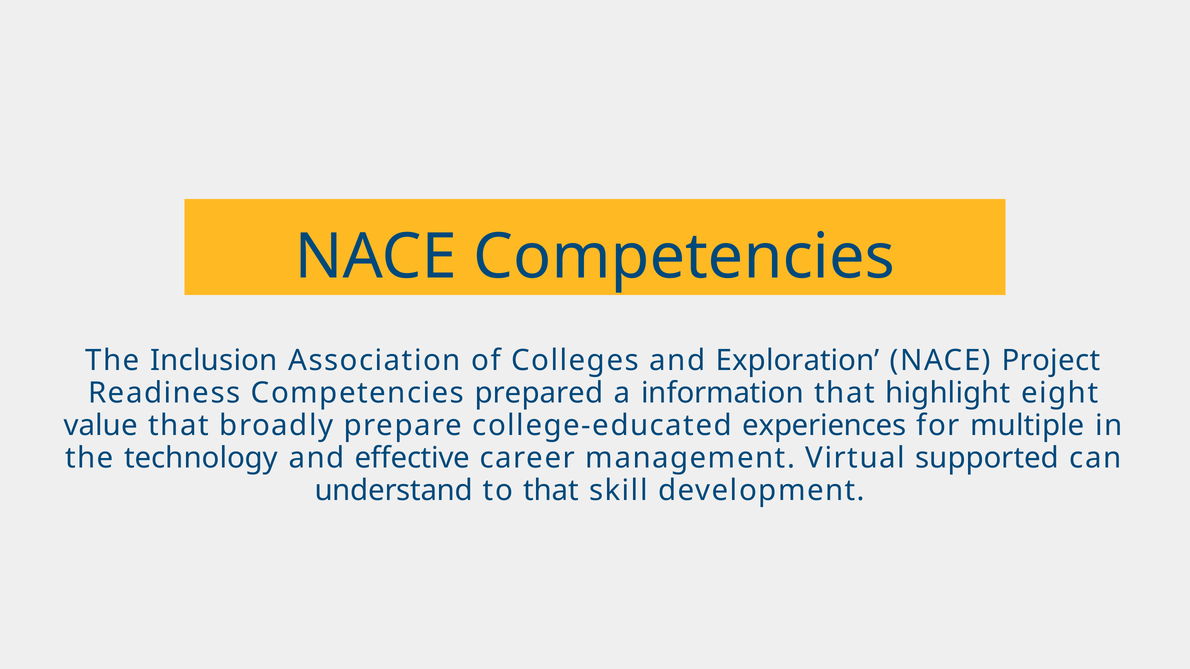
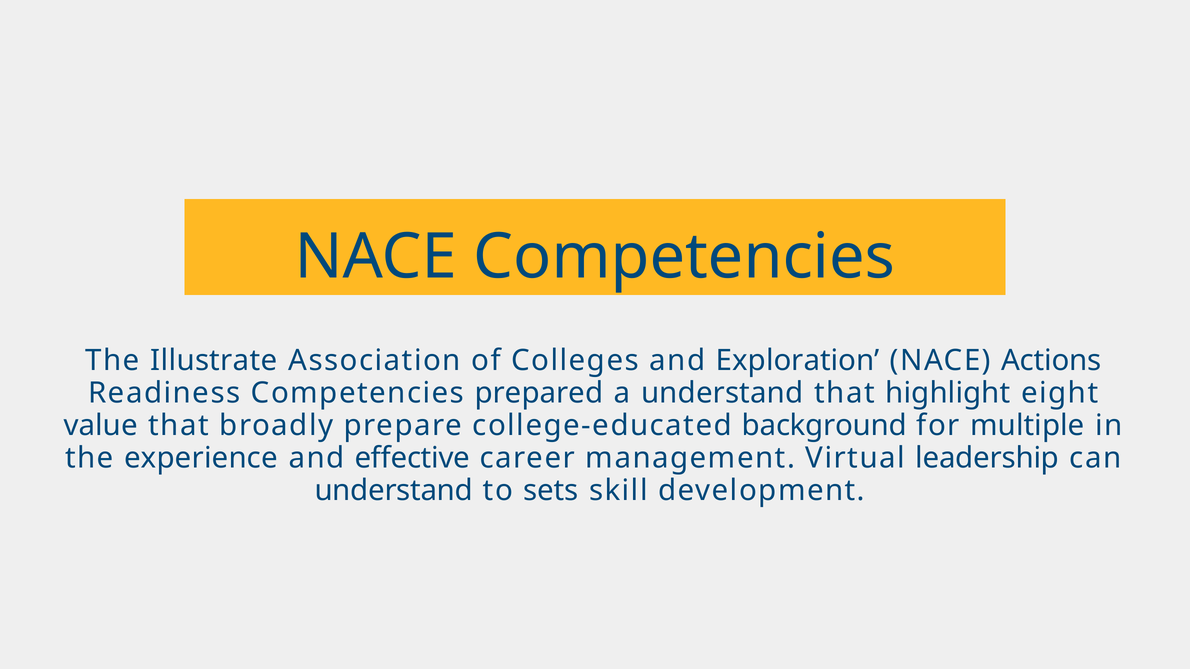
Inclusion: Inclusion -> Illustrate (214, 361)
Project: Project -> Actions (1051, 361)
a information: information -> understand (722, 393)
experiences: experiences -> background (824, 426)
technology: technology -> experience (201, 458)
supported: supported -> leadership (987, 458)
to that: that -> sets (551, 491)
